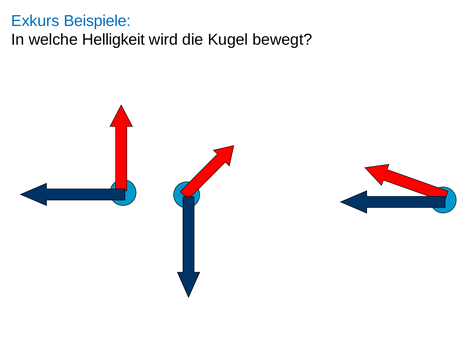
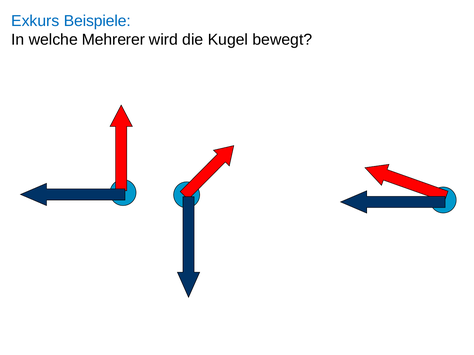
Helligkeit: Helligkeit -> Mehrerer (113, 40)
